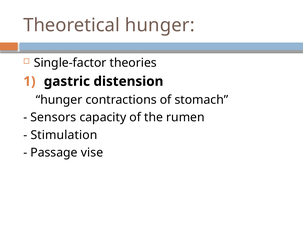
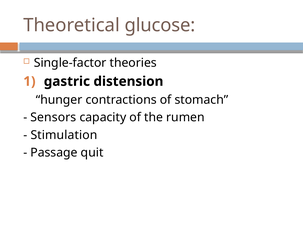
Theoretical hunger: hunger -> glucose (160, 25)
vise: vise -> quit (92, 152)
